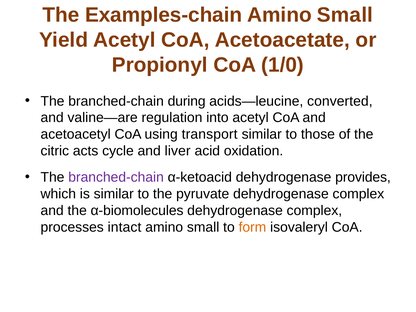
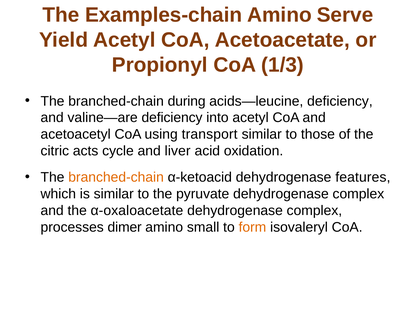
Small: Small -> Serve (345, 15)
1/0: 1/0 -> 1/3 (283, 65)
acids—leucine converted: converted -> deficiency (340, 101)
valine—are regulation: regulation -> deficiency (172, 118)
branched-chain colour: purple -> orange (116, 177)
provides: provides -> features (363, 177)
α-biomolecules: α-biomolecules -> α-oxaloacetate (137, 211)
intact: intact -> dimer (125, 227)
